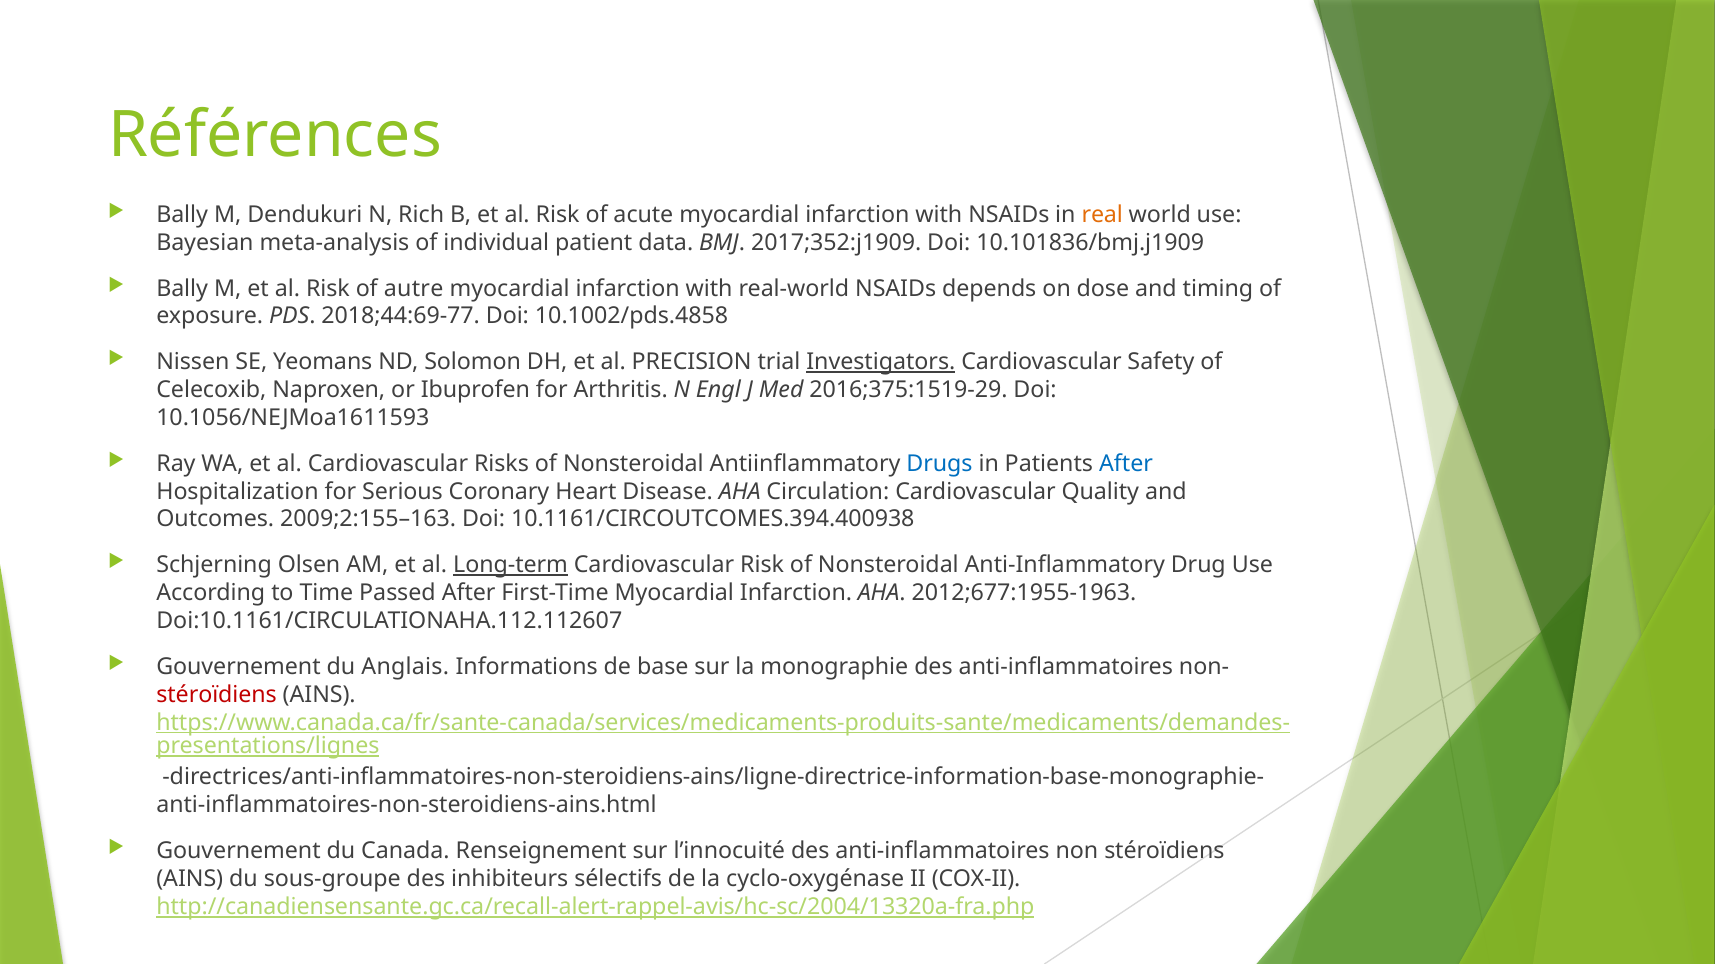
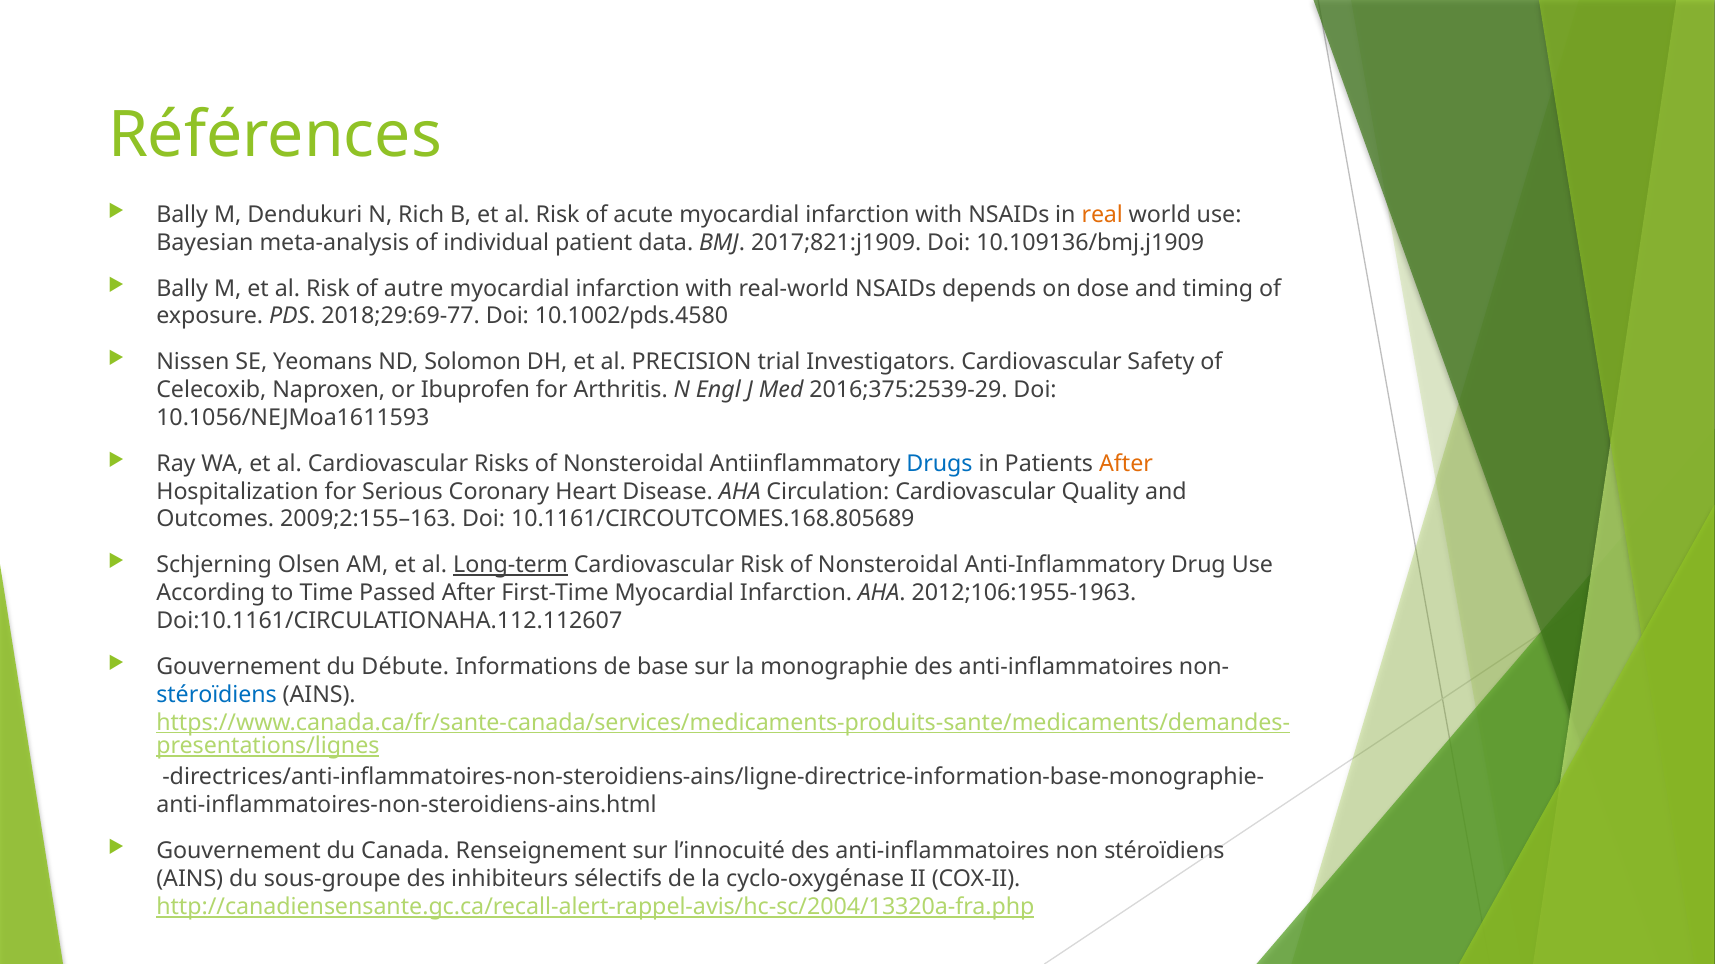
2017;352:j1909: 2017;352:j1909 -> 2017;821:j1909 (836, 243)
10.101836/bmj.j1909: 10.101836/bmj.j1909 -> 10.109136/bmj.j1909 (1090, 243)
2018;44:69-77: 2018;44:69-77 -> 2018;29:69-77 (401, 317)
10.1002/pds.4858: 10.1002/pds.4858 -> 10.1002/pds.4580 (632, 317)
Investigators underline: present -> none (881, 362)
2016;375:1519-29: 2016;375:1519-29 -> 2016;375:2539-29 (908, 390)
After colour: blue -> orange (1126, 464)
10.1161/CIRCOUTCOMES.394.400938: 10.1161/CIRCOUTCOMES.394.400938 -> 10.1161/CIRCOUTCOMES.168.805689 (713, 520)
2012;677:1955-1963: 2012;677:1955-1963 -> 2012;106:1955-1963 (1024, 593)
Anglais: Anglais -> Débute (405, 667)
stéroïdiens colour: red -> blue (217, 695)
